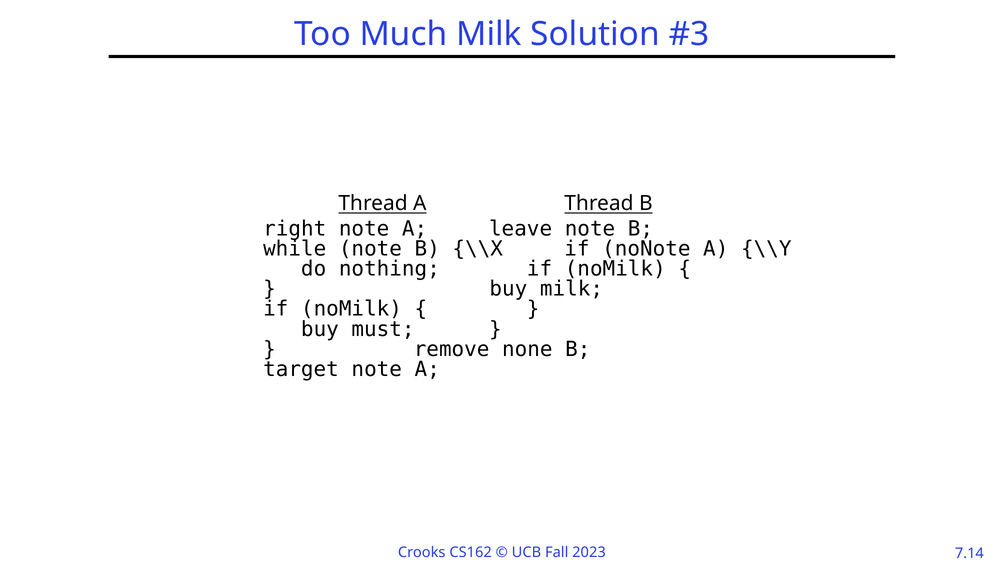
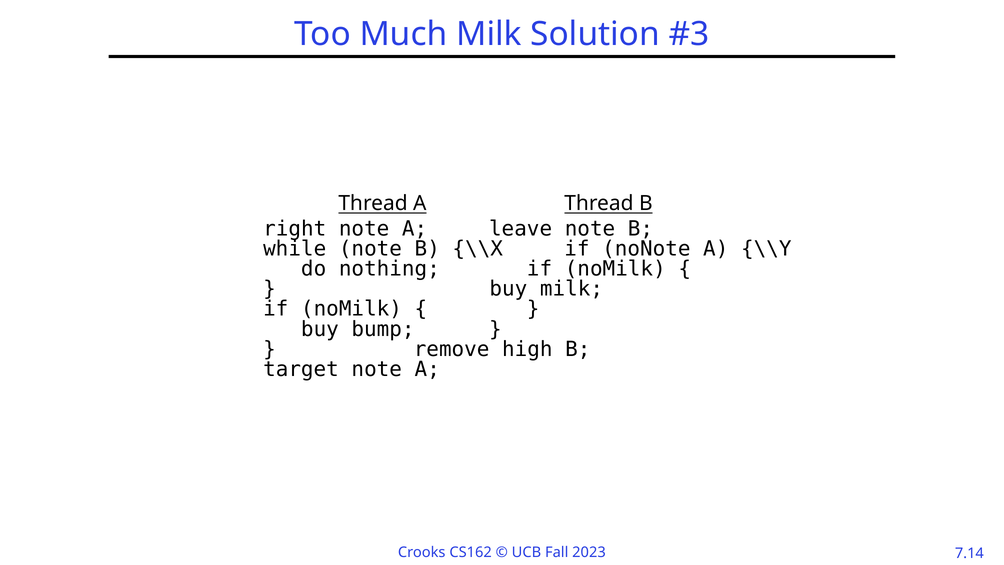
must: must -> bump (383, 329)
none: none -> high (527, 349)
